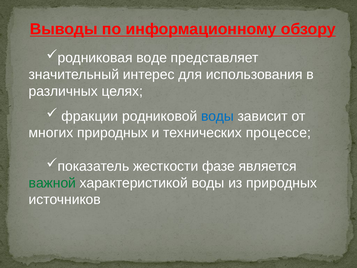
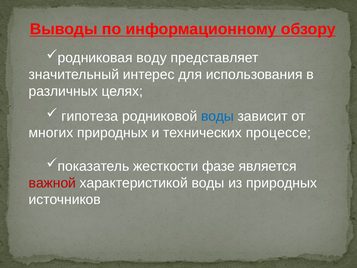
воде: воде -> воду (152, 58)
фракции: фракции -> гипотеза (90, 116)
важной colour: green -> red (52, 183)
